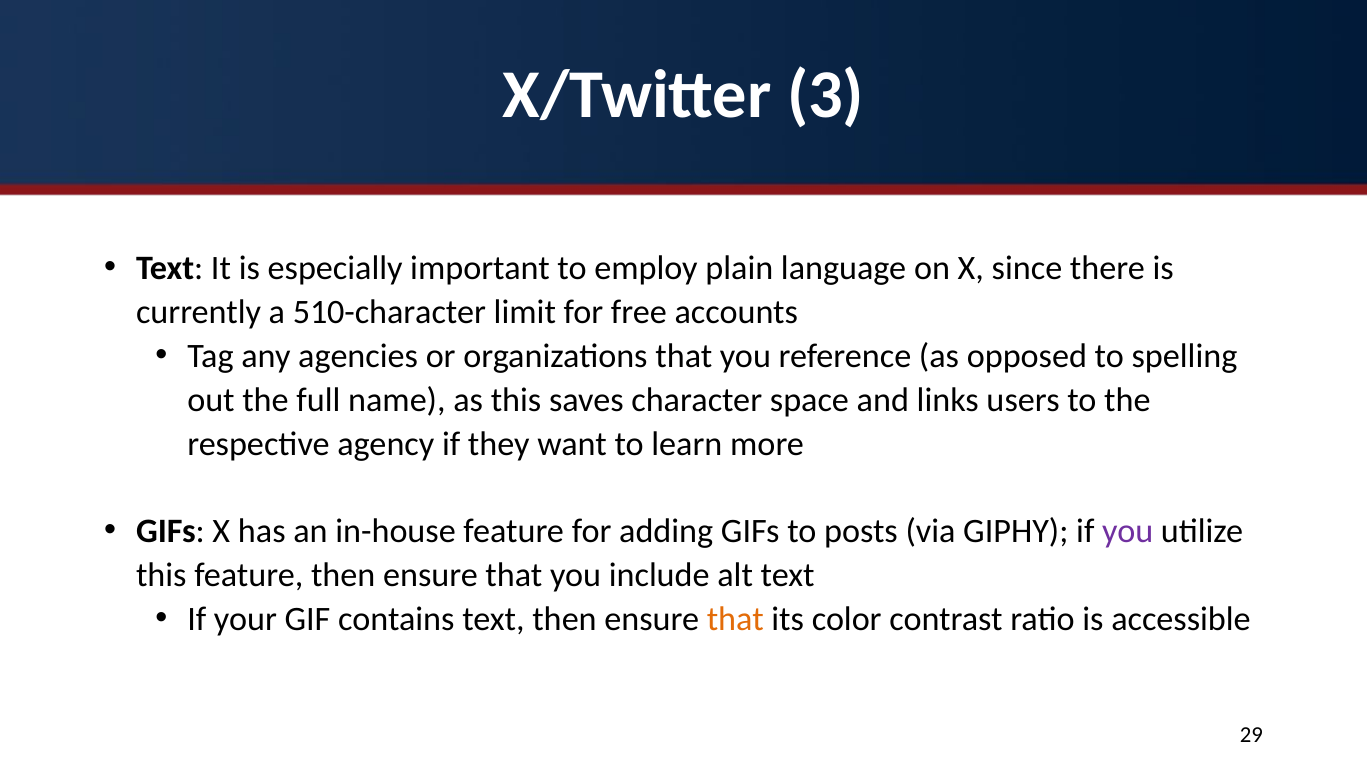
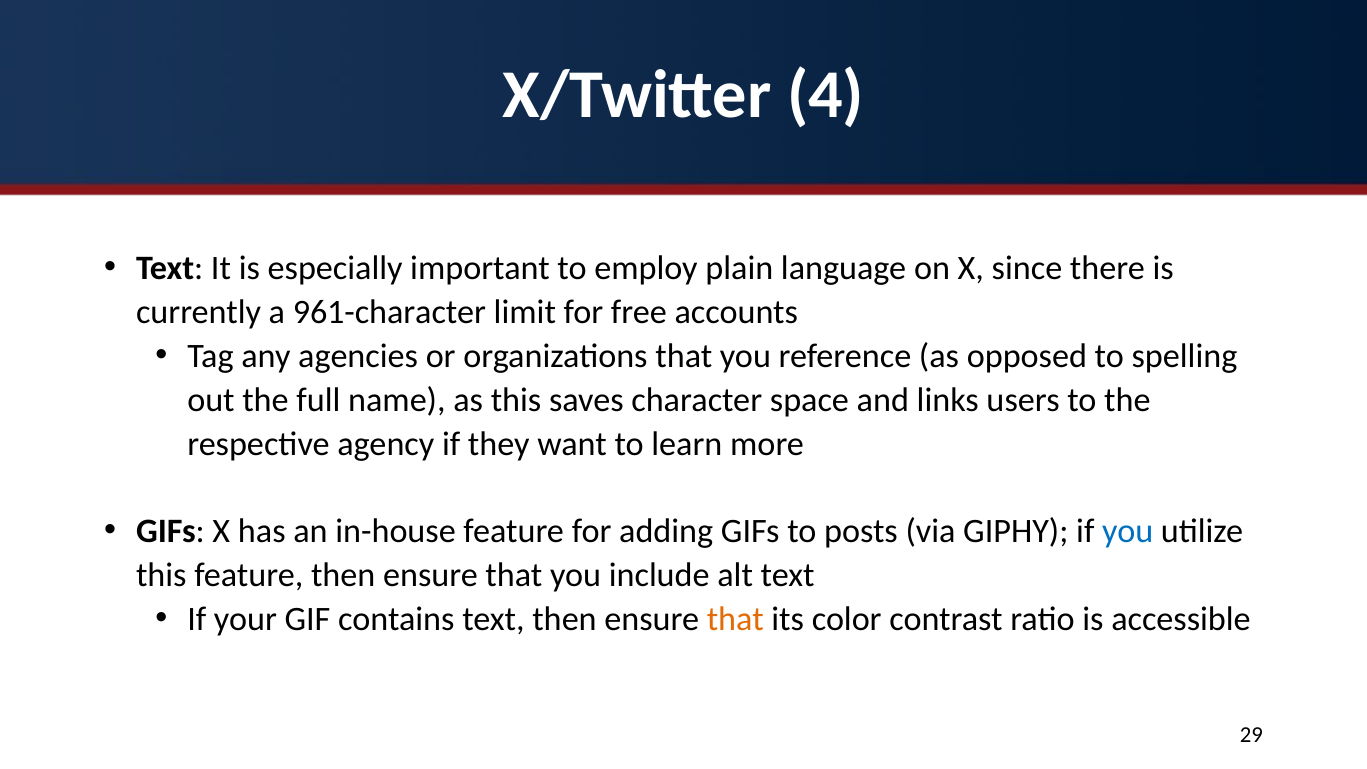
3: 3 -> 4 (826, 95)
510-character: 510-character -> 961-character (389, 312)
you colour: purple -> blue (1128, 531)
